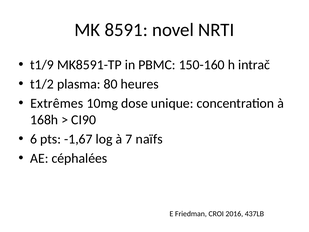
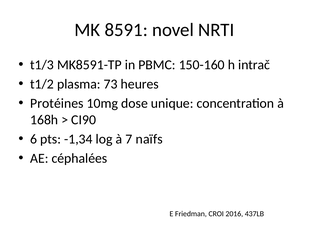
t1/9: t1/9 -> t1/3 (42, 65)
80: 80 -> 73 (111, 84)
Extrêmes: Extrêmes -> Protéines (57, 103)
-1,67: -1,67 -> -1,34 (78, 139)
